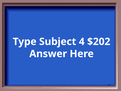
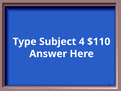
$202: $202 -> $110 (99, 42)
